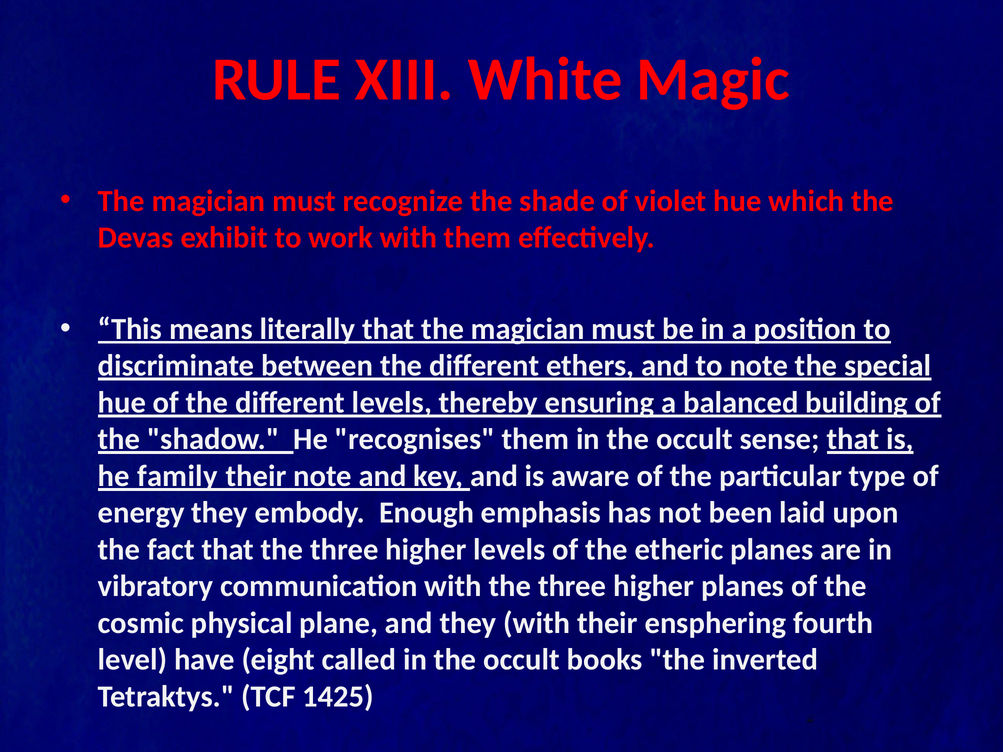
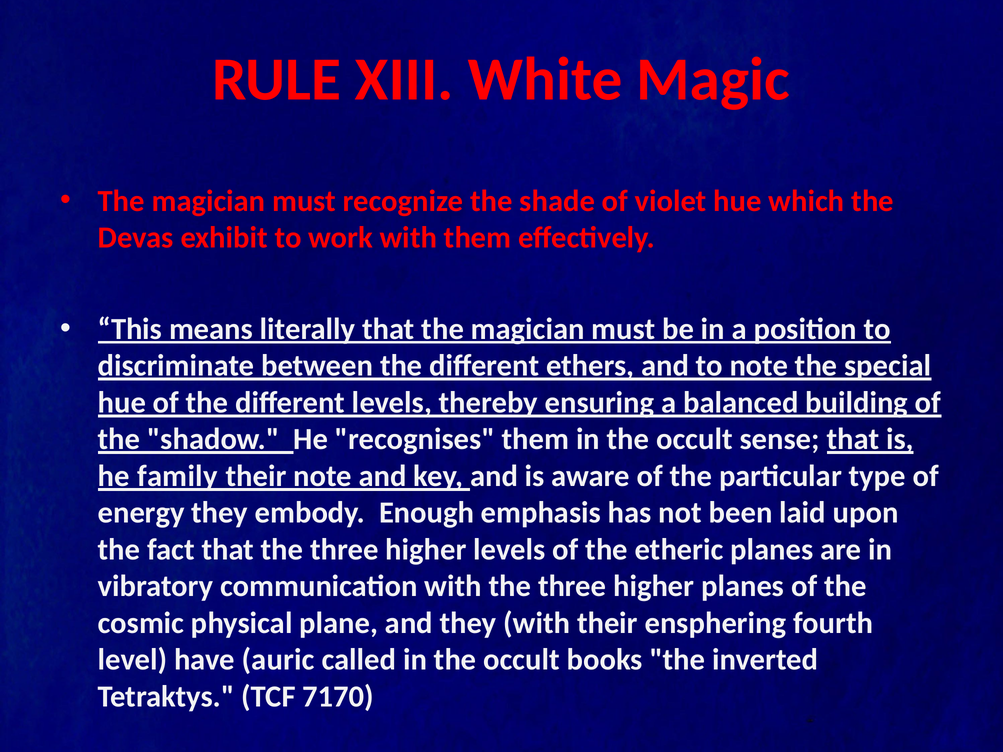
eight: eight -> auric (278, 660)
1425: 1425 -> 7170 (338, 697)
